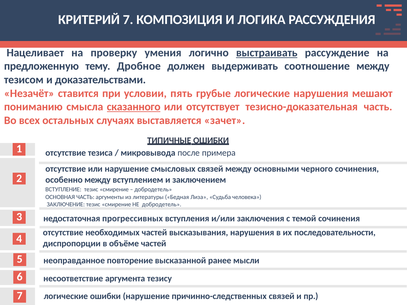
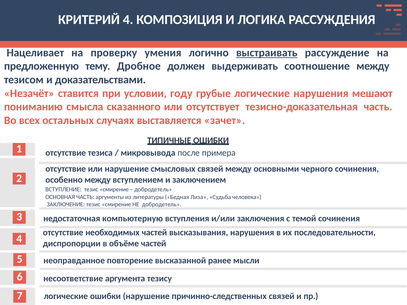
КРИТЕРИЙ 7: 7 -> 4 (128, 20)
пять: пять -> году (181, 93)
сказанного underline: present -> none (134, 107)
прогрессивных: прогрессивных -> компьютерную (133, 219)
